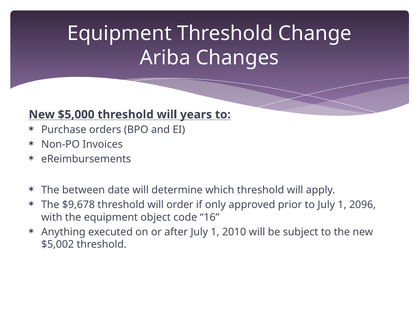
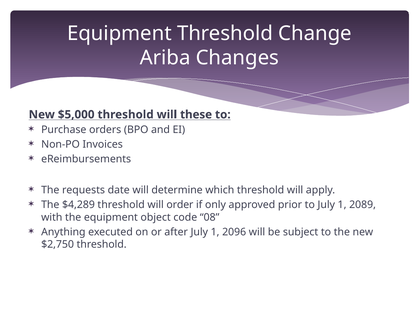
years: years -> these (196, 115)
between: between -> requests (84, 190)
$9,678: $9,678 -> $4,289 (78, 205)
2096: 2096 -> 2089 (363, 205)
16: 16 -> 08 (210, 217)
2010: 2010 -> 2096 (234, 232)
$5,002: $5,002 -> $2,750 (58, 245)
